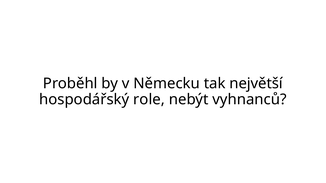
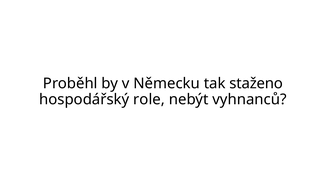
největší: největší -> staženo (256, 84)
